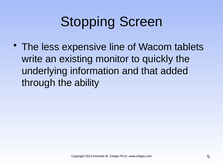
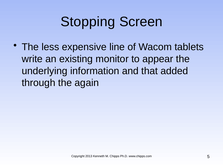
quickly: quickly -> appear (158, 59)
ability: ability -> again (87, 82)
